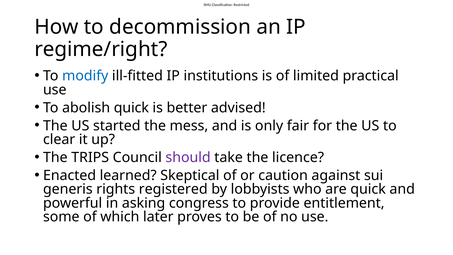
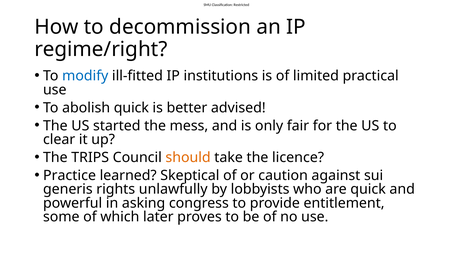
should colour: purple -> orange (188, 157)
Enacted: Enacted -> Practice (70, 175)
registered: registered -> unlawfully (173, 189)
